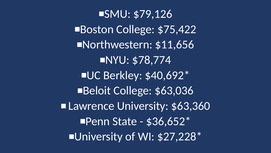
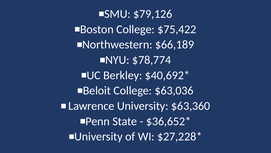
$11,656: $11,656 -> $66,189 (175, 44)
